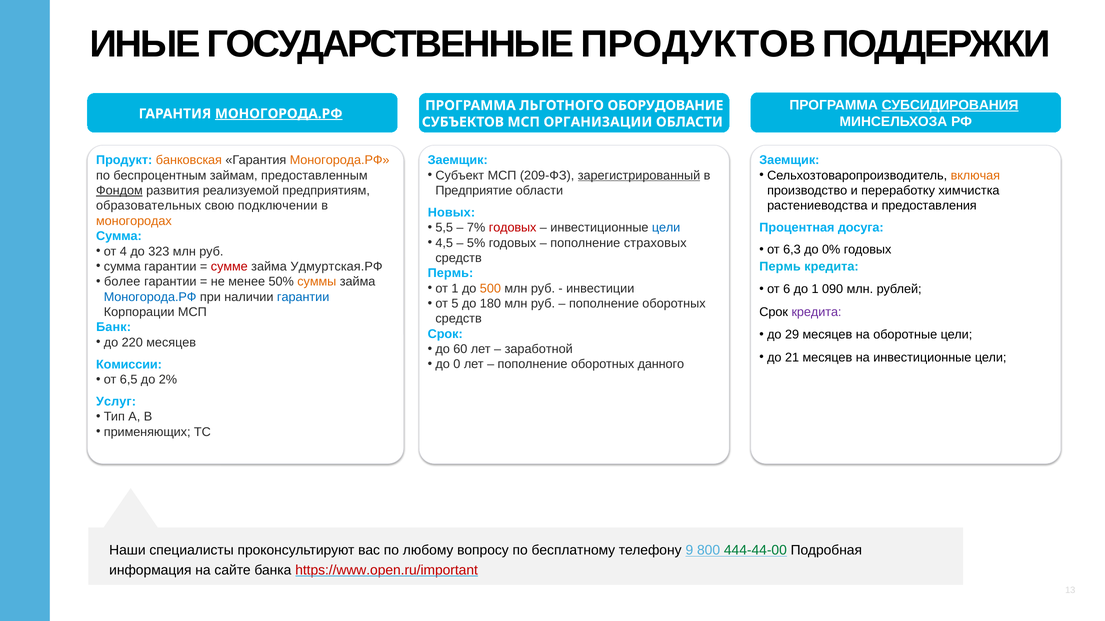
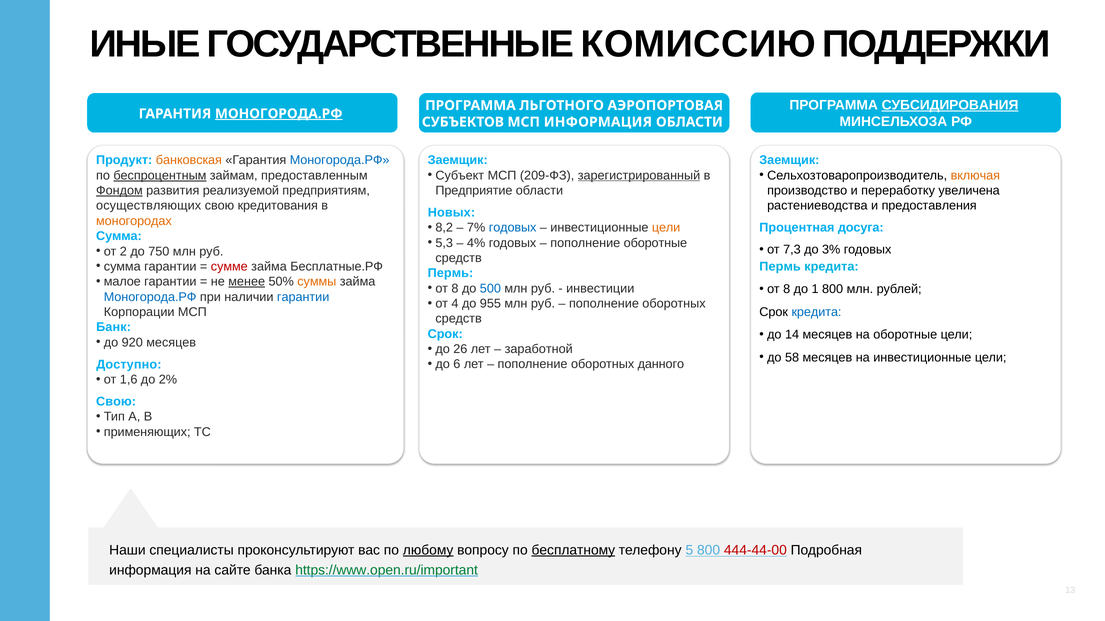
ПРОДУКТОВ: ПРОДУКТОВ -> КОМИССИЮ (698, 44)
ОБОРУДОВАНИЕ: ОБОРУДОВАНИЕ -> АЭРОПОРТОВАЯ (665, 106)
МСП ОРГАНИЗАЦИИ: ОРГАНИЗАЦИИ -> ИНФОРМАЦИЯ (598, 122)
Моногорода.РФ colour: orange -> blue (340, 160)
беспроцентным underline: none -> present (160, 176)
химчистка: химчистка -> увеличена (969, 191)
образовательных: образовательных -> осуществляющих (149, 206)
подключении: подключении -> кредитования (278, 206)
5,5: 5,5 -> 8,2 (444, 228)
годовых colour: red -> blue (513, 228)
цели colour: blue -> orange (666, 228)
4,5: 4,5 -> 5,3 (444, 243)
5%: 5% -> 4% (476, 243)
пополнение страховых: страховых -> оборотные (655, 243)
6,3: 6,3 -> 7,3 (792, 250)
0%: 0% -> 3% (831, 250)
4: 4 -> 2 (123, 252)
323: 323 -> 750 (159, 252)
Удмуртская.РФ: Удмуртская.РФ -> Бесплатные.РФ (337, 267)
более: более -> малое (122, 282)
менее underline: none -> present (247, 282)
1: 1 -> 8 (455, 289)
500 colour: orange -> blue (490, 289)
6: 6 -> 8 (787, 289)
1 090: 090 -> 800 (833, 289)
5: 5 -> 4 (455, 304)
180: 180 -> 955 (490, 304)
кредита colour: purple -> blue (817, 312)
29: 29 -> 14 (792, 335)
220: 220 -> 920 (132, 343)
60: 60 -> 26 (460, 349)
21: 21 -> 58 (792, 358)
0: 0 -> 6 (457, 365)
Комиссии: Комиссии -> Доступно (129, 365)
6,5: 6,5 -> 1,6 (129, 380)
Услуг: Услуг -> Свою (116, 402)
любому underline: none -> present (428, 551)
бесплатному underline: none -> present (573, 551)
9: 9 -> 5 (689, 551)
444-44-00 colour: green -> red (755, 551)
https://www.open.ru/important colour: red -> green (387, 571)
